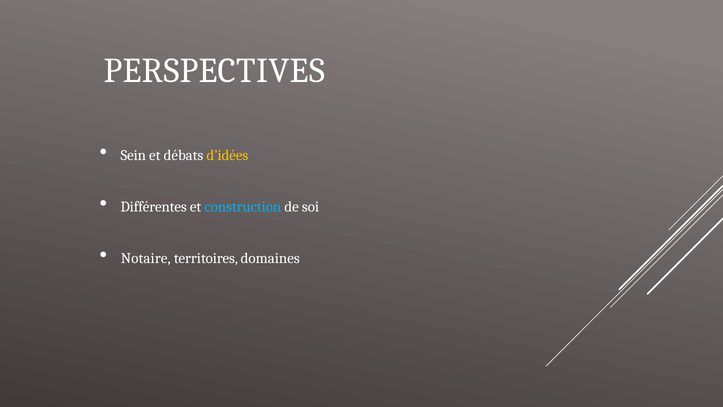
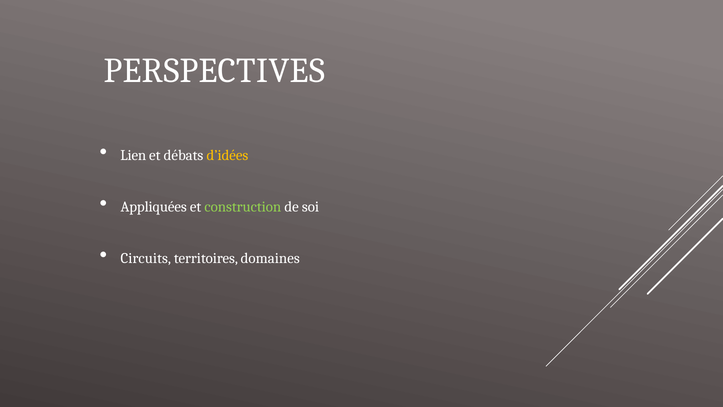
Sein: Sein -> Lien (133, 155)
Différentes: Différentes -> Appliquées (154, 207)
construction colour: light blue -> light green (243, 207)
Notaire: Notaire -> Circuits (146, 258)
